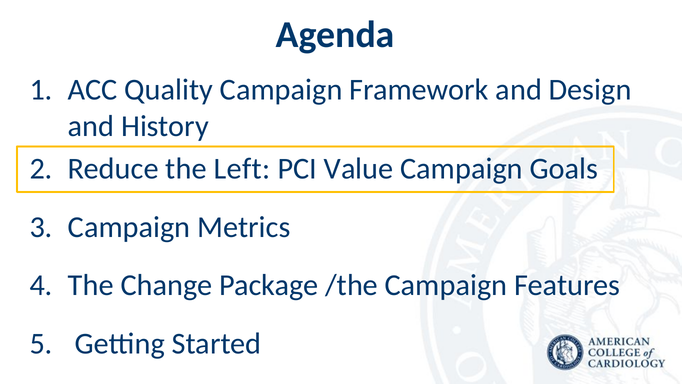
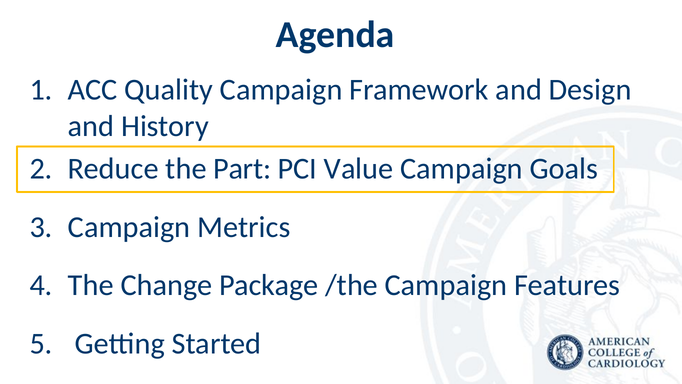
Left: Left -> Part (242, 168)
